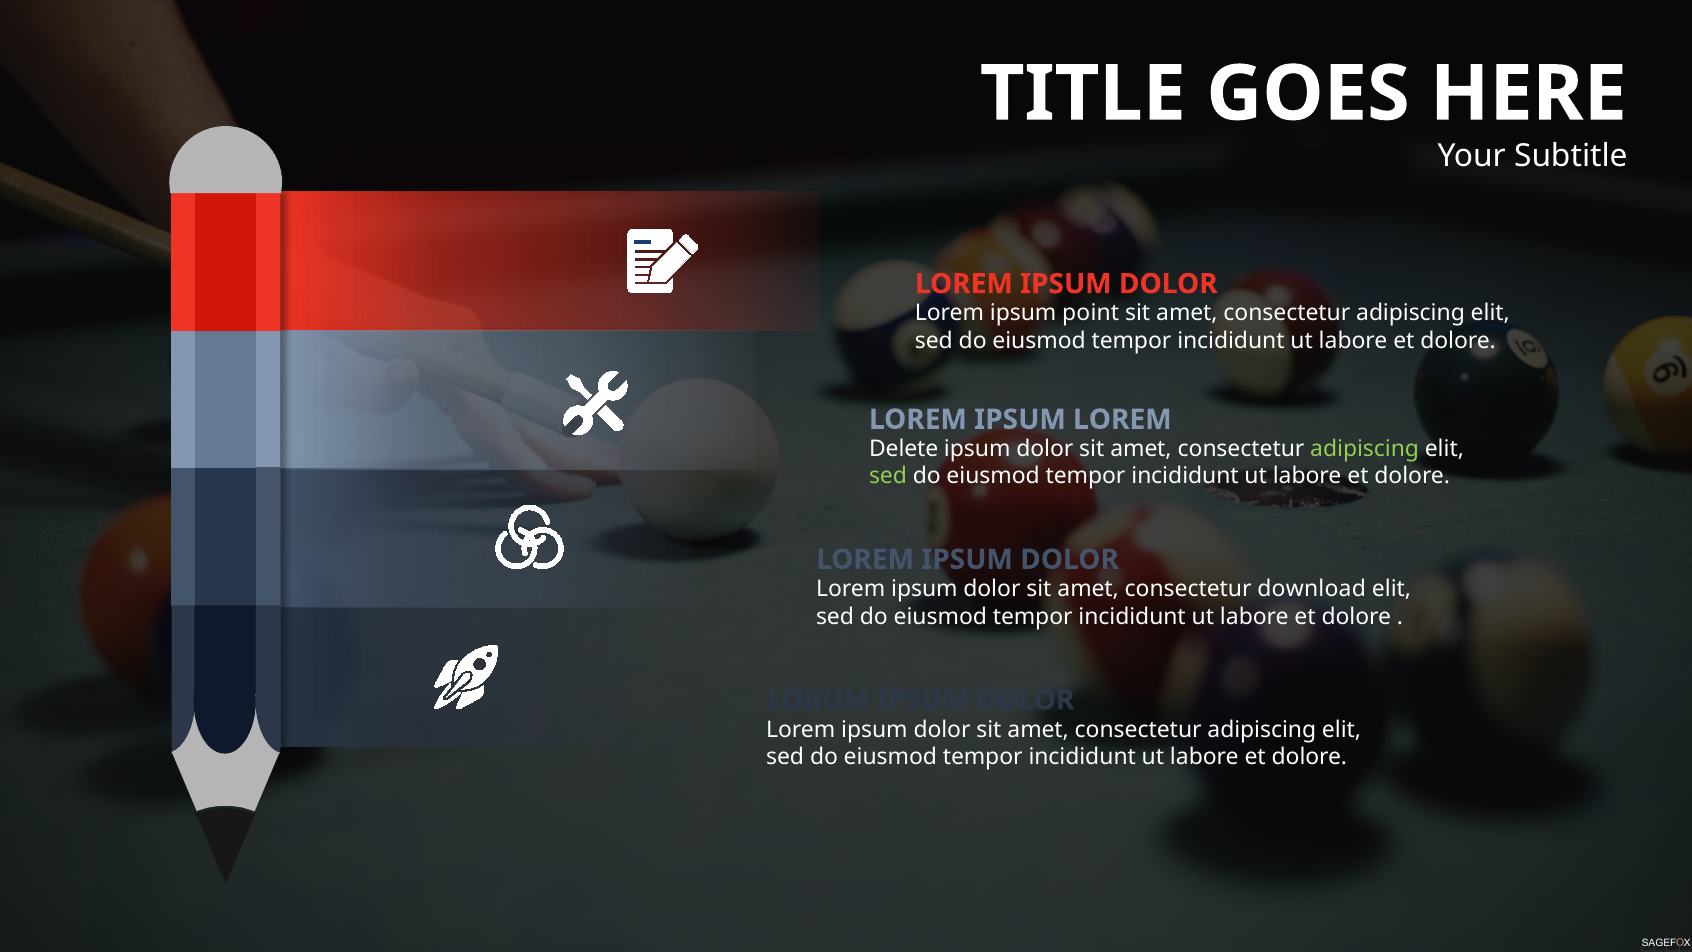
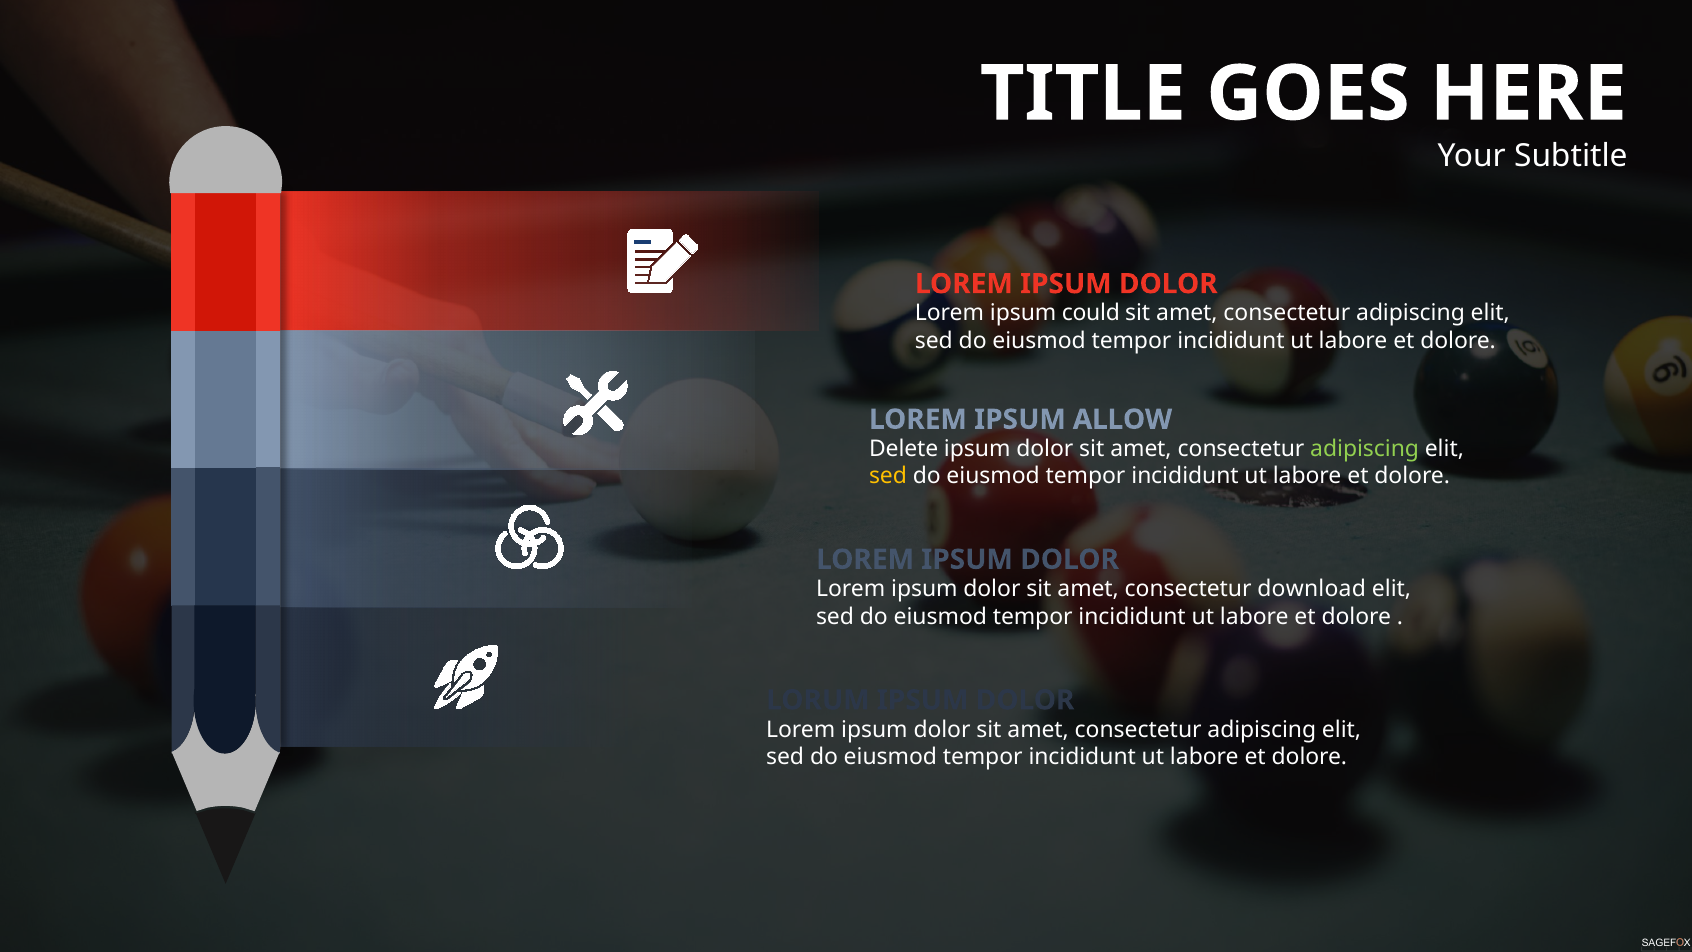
point: point -> could (1091, 313)
IPSUM LOREM: LOREM -> ALLOW (1122, 419)
sed colour: light green -> yellow (888, 476)
